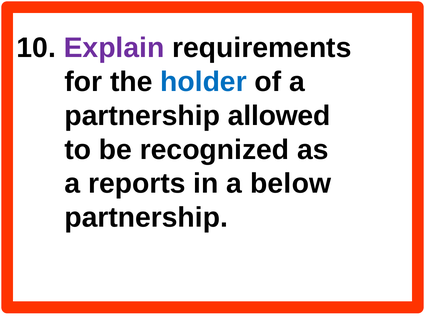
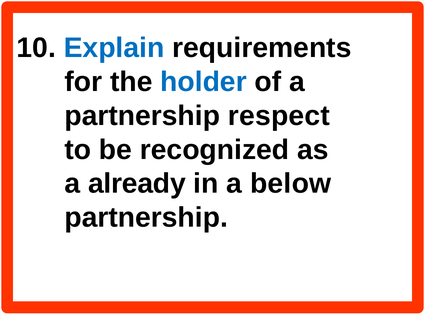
Explain colour: purple -> blue (114, 48)
allowed: allowed -> respect (279, 116)
reports: reports -> already (137, 184)
